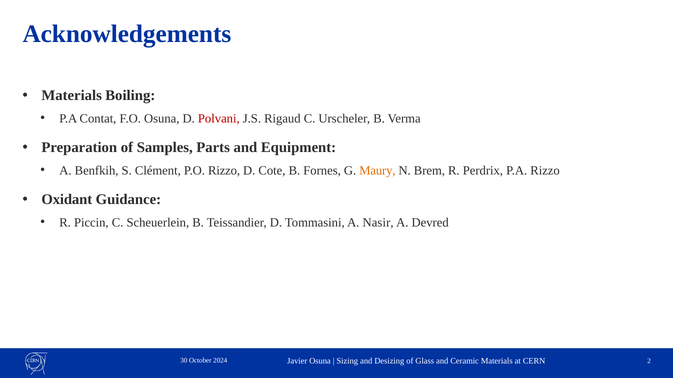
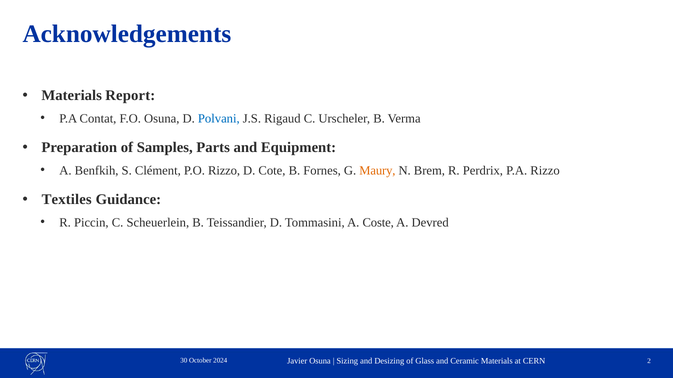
Boiling: Boiling -> Report (130, 96)
Polvani colour: red -> blue (219, 119)
Oxidant: Oxidant -> Textiles (67, 200)
Nasir: Nasir -> Coste (378, 223)
